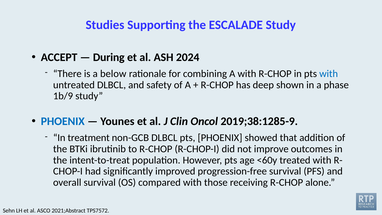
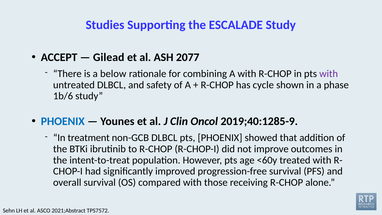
During: During -> Gilead (109, 57)
2024: 2024 -> 2077 (188, 57)
with colour: blue -> purple (329, 74)
deep: deep -> cycle (263, 85)
1b/9: 1b/9 -> 1b/6 (63, 96)
2019;38:1285-9: 2019;38:1285-9 -> 2019;40:1285-9 (259, 121)
